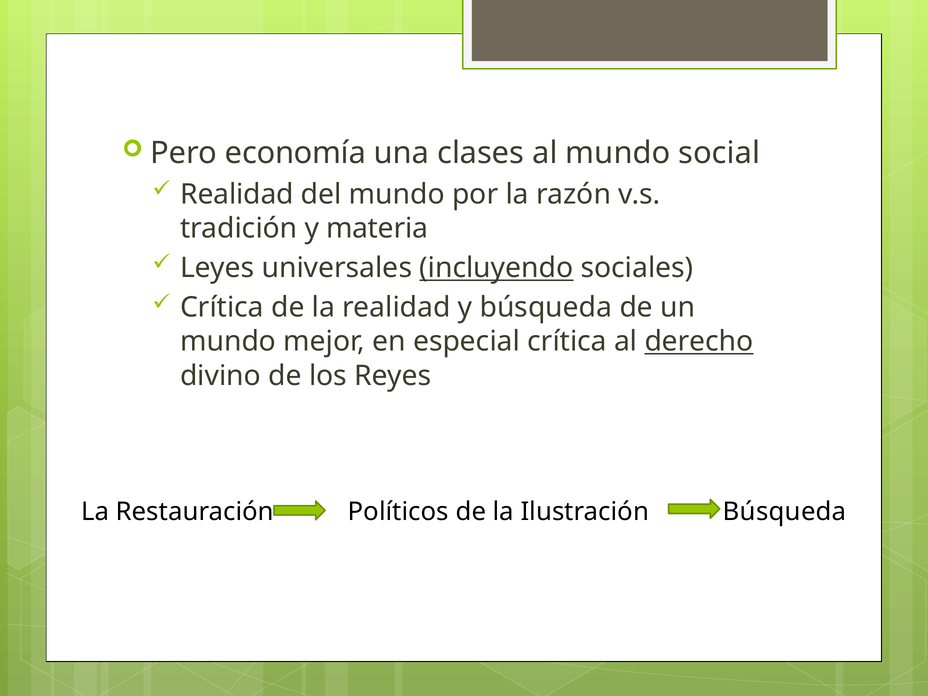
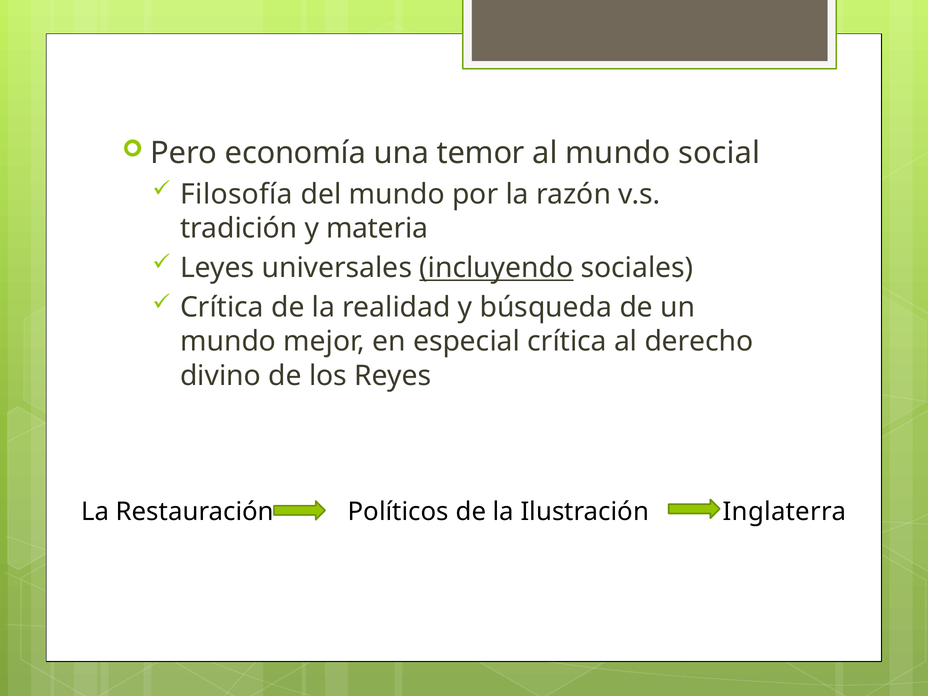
clases: clases -> temor (481, 153)
Realidad: Realidad -> Filosofía (237, 194)
derecho underline: present -> none (699, 342)
Ilustración Búsqueda: Búsqueda -> Inglaterra (785, 512)
